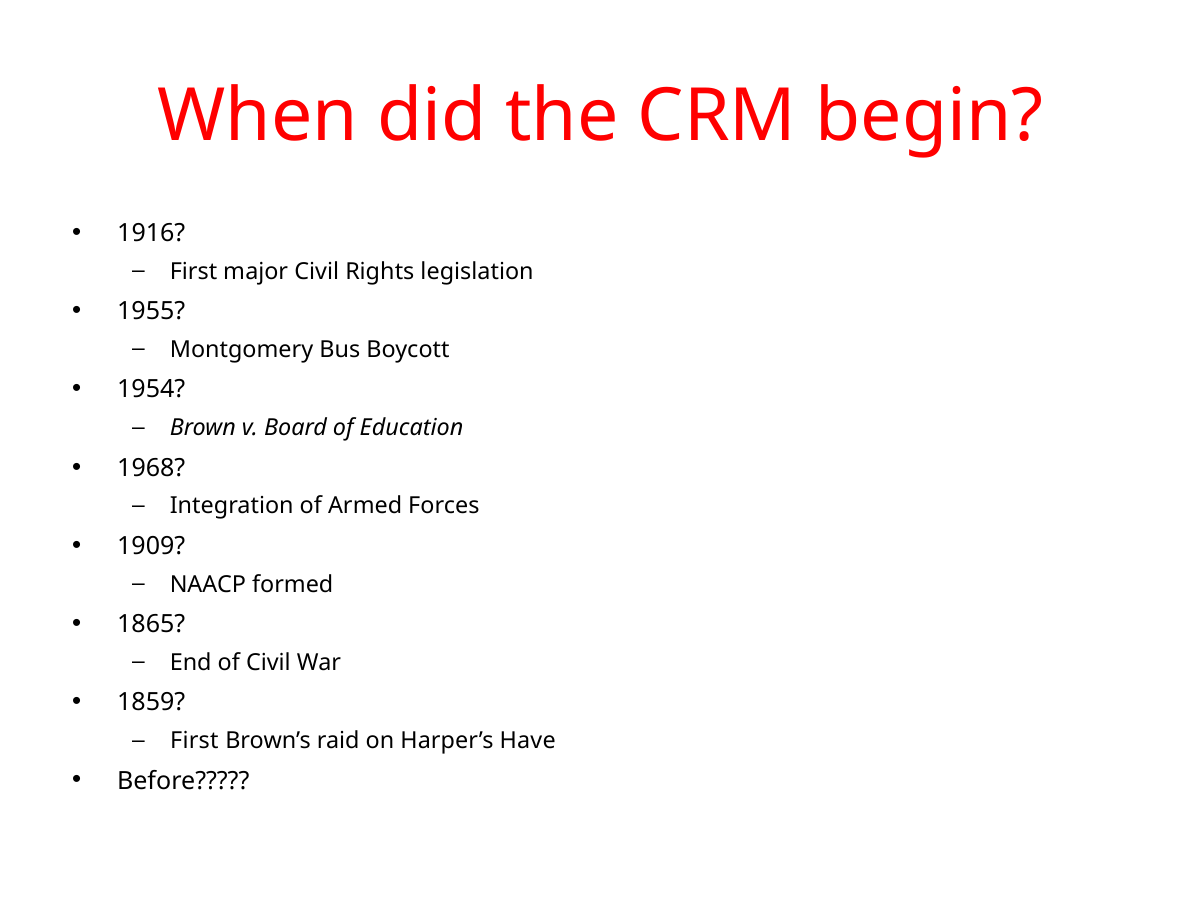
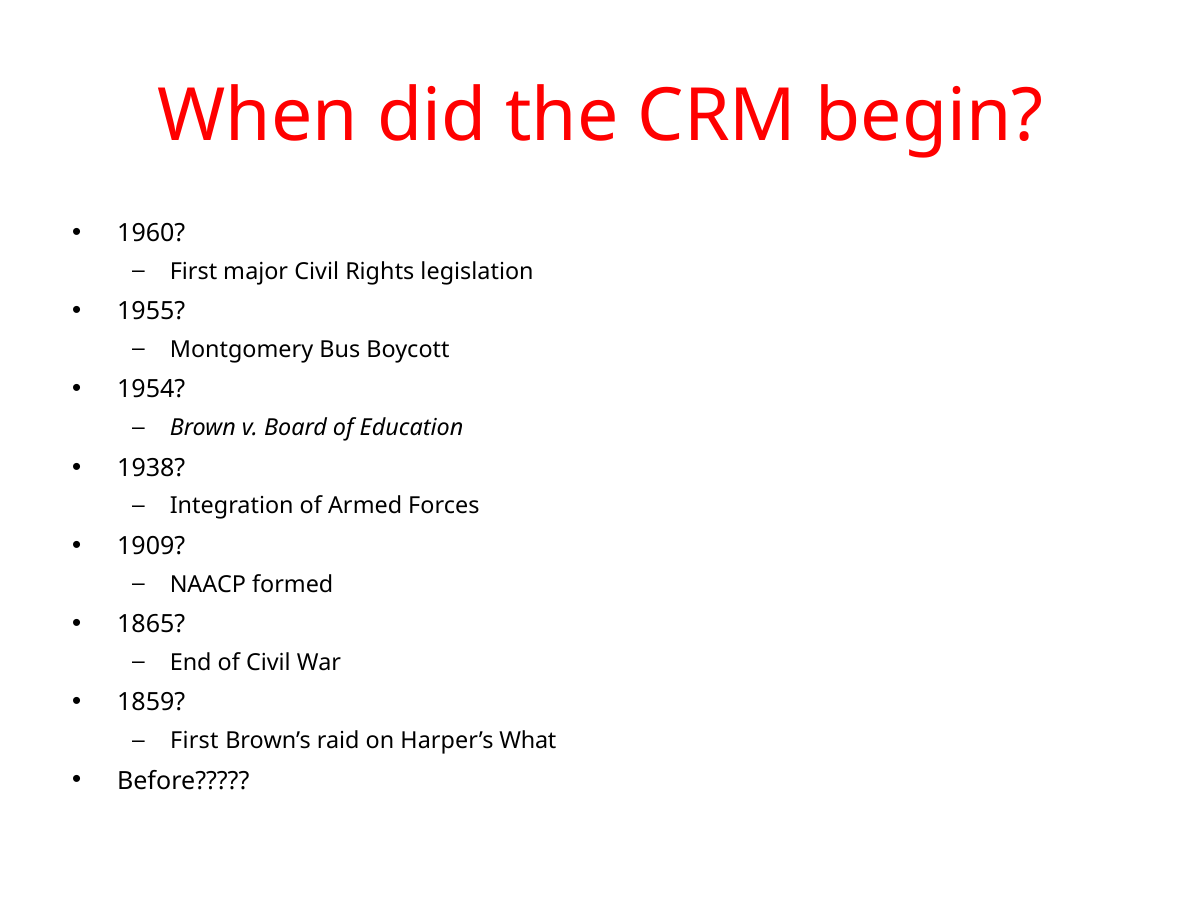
1916: 1916 -> 1960 (151, 233)
1968: 1968 -> 1938 (151, 468)
Have: Have -> What (528, 741)
